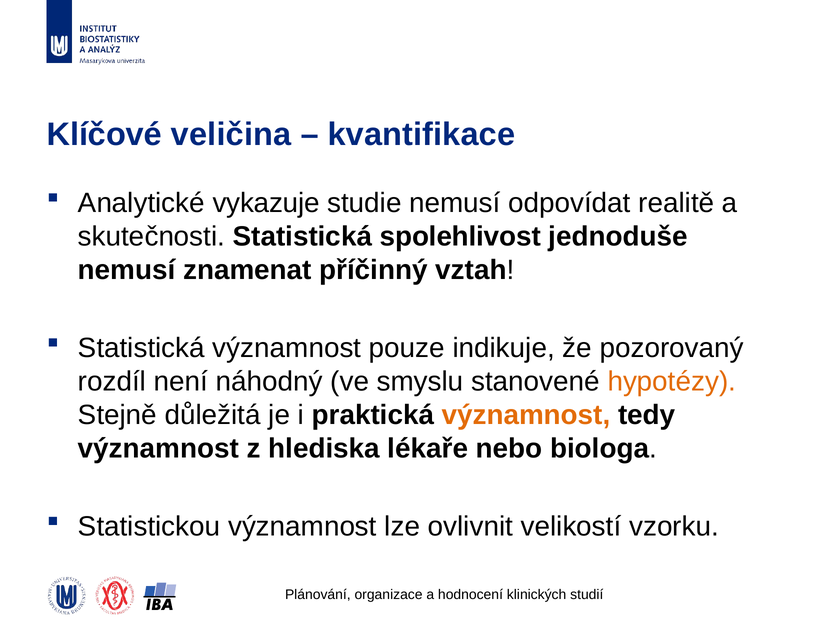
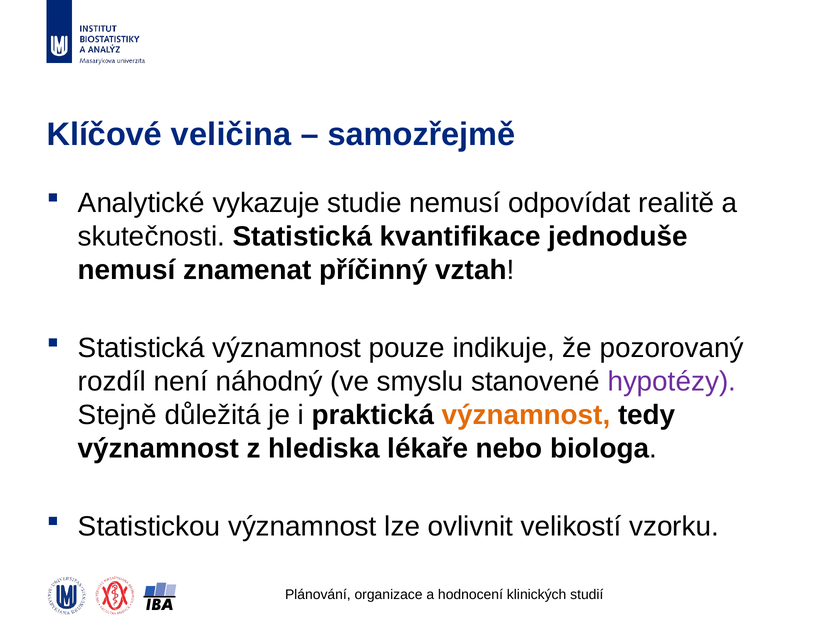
kvantifikace: kvantifikace -> samozřejmě (422, 135)
spolehlivost: spolehlivost -> kvantifikace (460, 237)
hypotézy colour: orange -> purple (672, 381)
